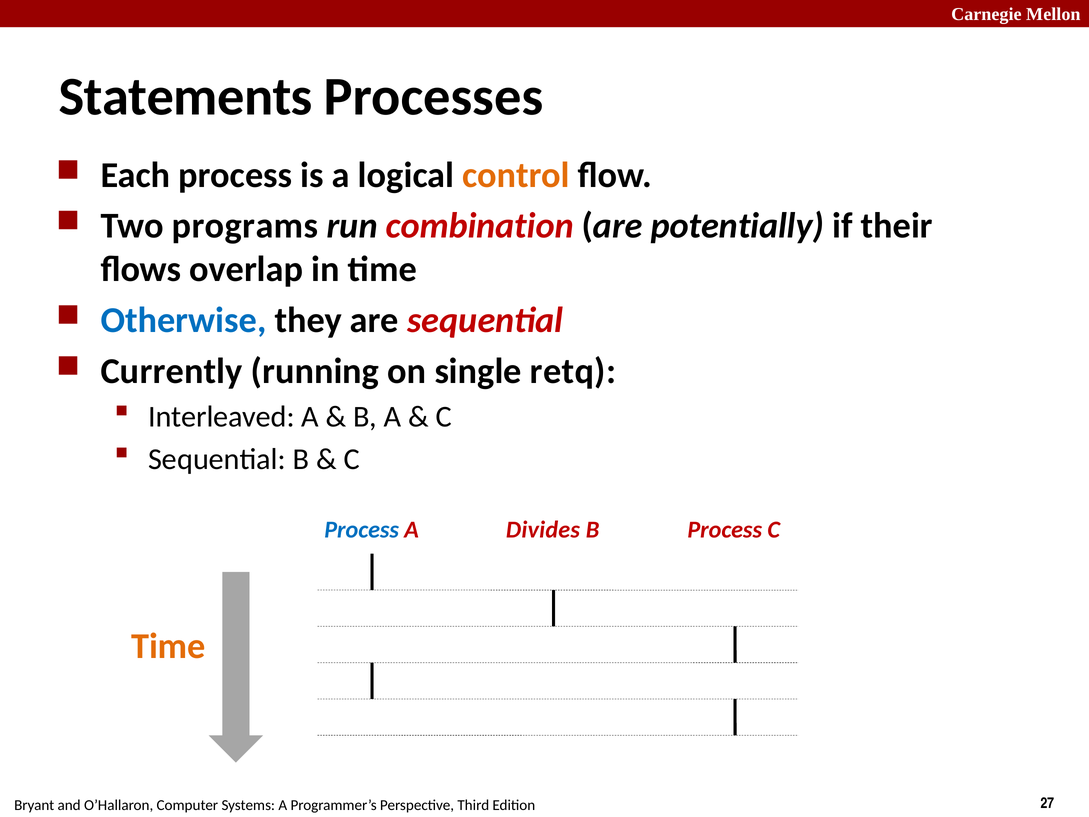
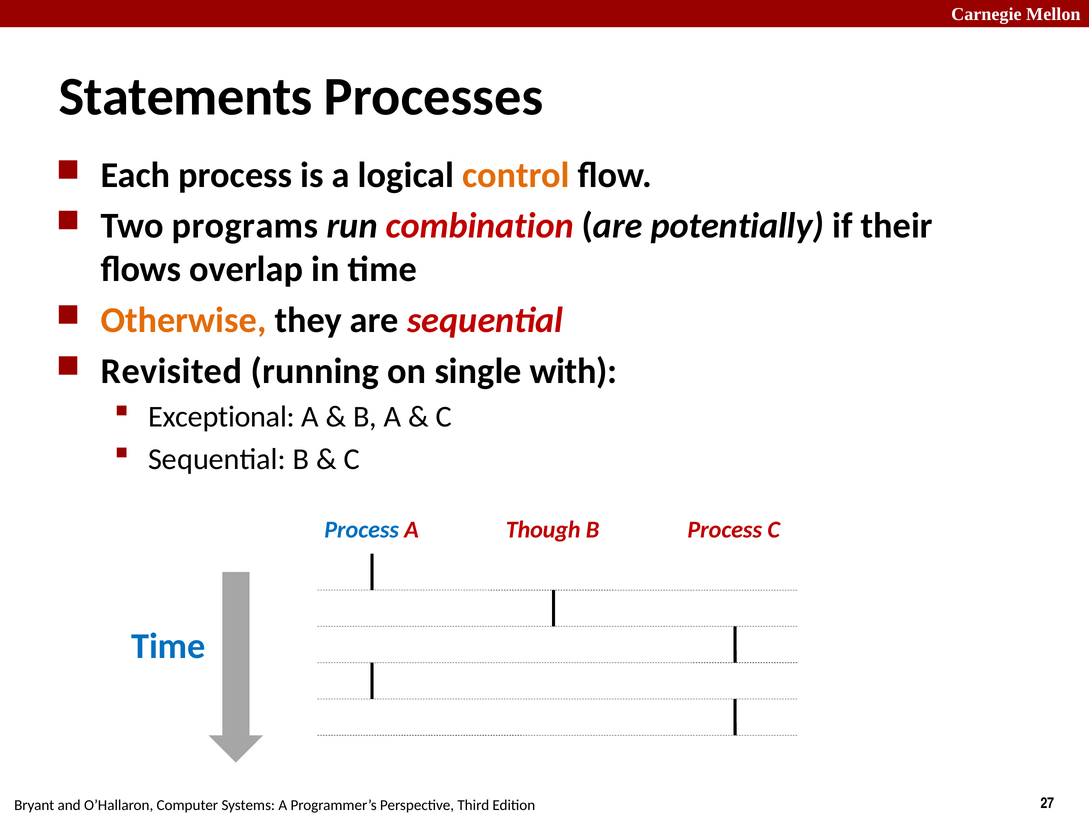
Otherwise colour: blue -> orange (183, 320)
Currently: Currently -> Revisited (171, 371)
retq: retq -> with (573, 371)
Interleaved: Interleaved -> Exceptional (221, 417)
Divides: Divides -> Though (543, 530)
Time colour: orange -> blue (168, 646)
